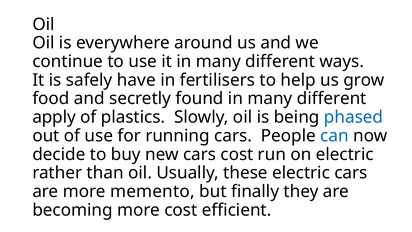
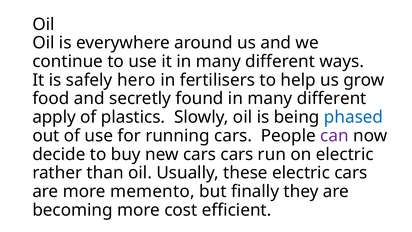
have: have -> hero (136, 80)
can colour: blue -> purple (335, 136)
cars cost: cost -> cars (237, 154)
